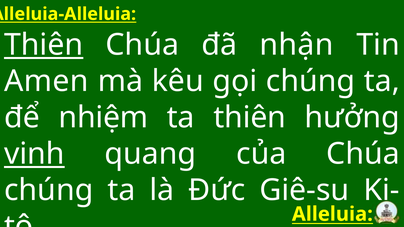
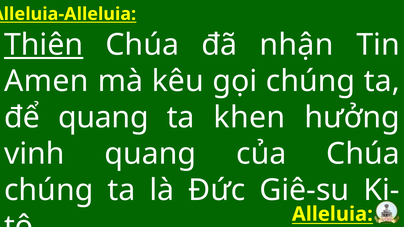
để nhiệm: nhiệm -> quang (103, 118)
ta thiên: thiên -> khen (249, 118)
vinh underline: present -> none (34, 154)
